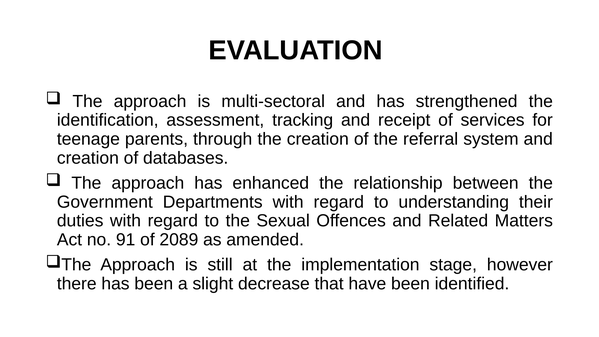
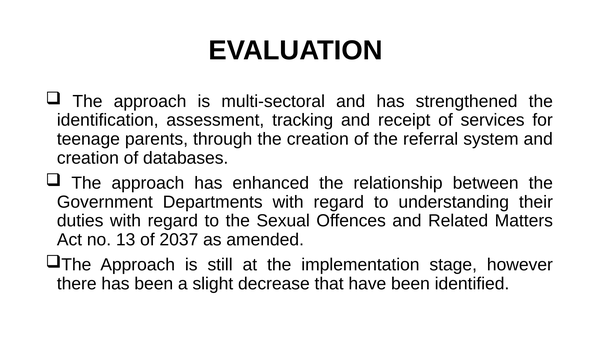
91: 91 -> 13 (126, 240)
2089: 2089 -> 2037 (179, 240)
